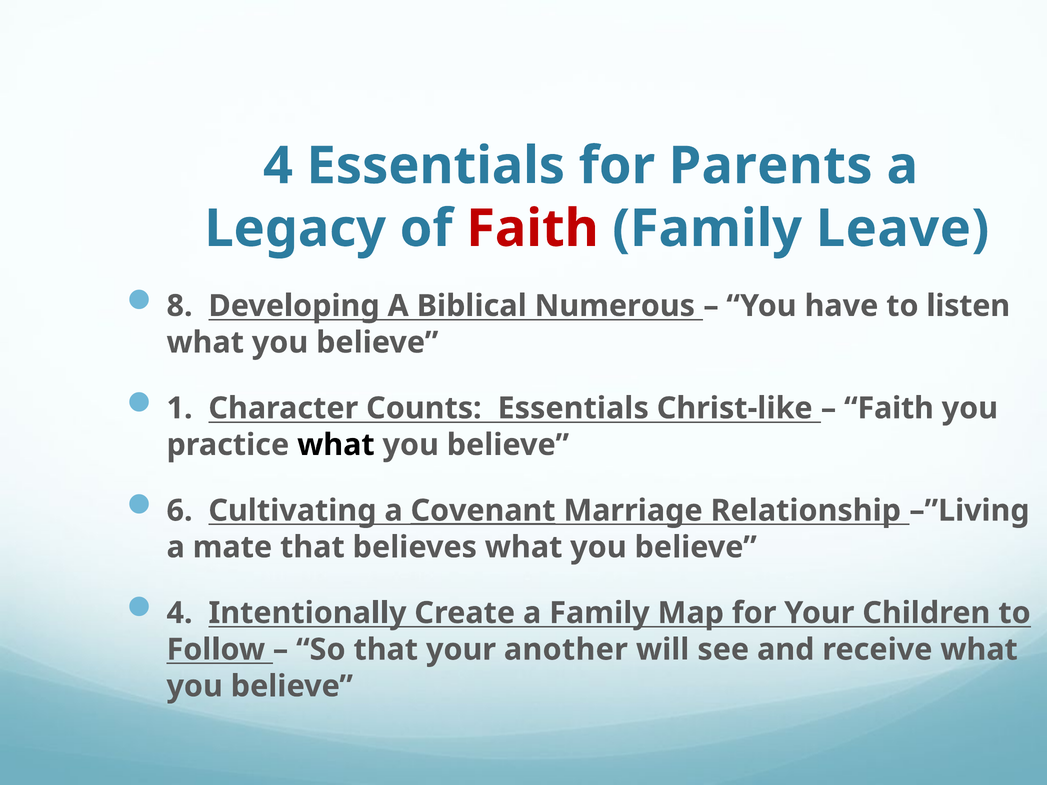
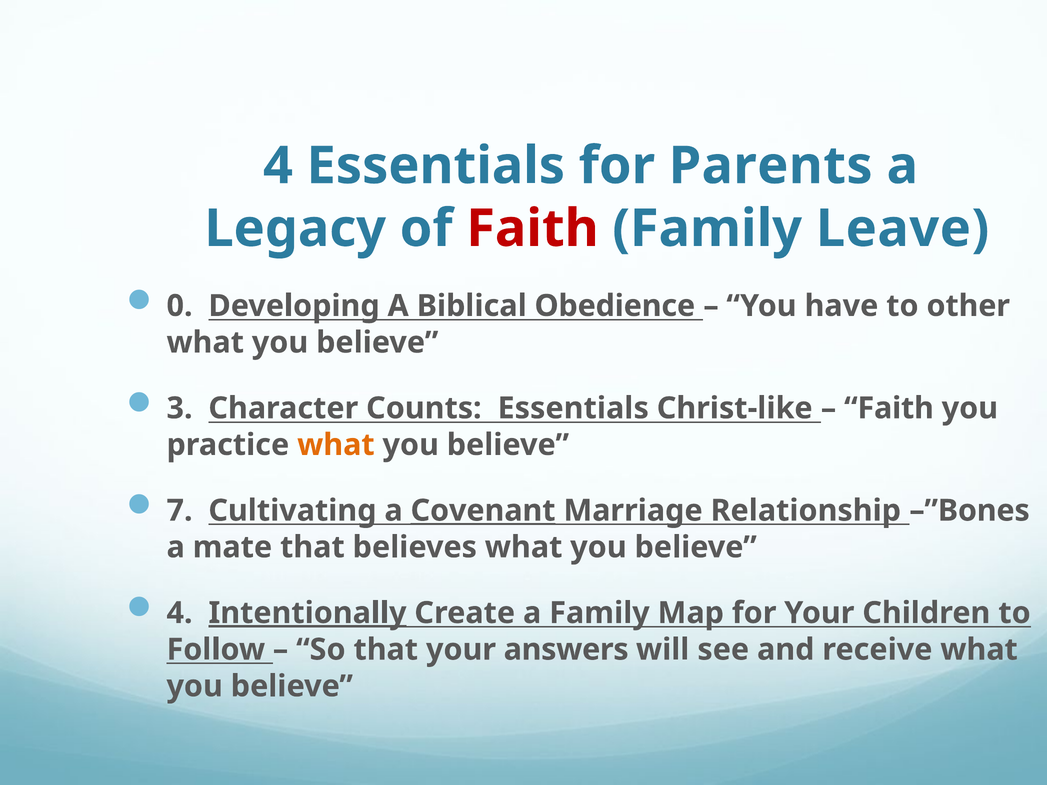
8: 8 -> 0 (180, 306)
Numerous: Numerous -> Obedience (615, 306)
listen: listen -> other (968, 306)
1: 1 -> 3 (180, 408)
what colour: black -> orange (336, 445)
6: 6 -> 7 (180, 511)
–”Living: –”Living -> –”Bones (970, 511)
Intentionally underline: none -> present (307, 613)
another: another -> answers (566, 650)
